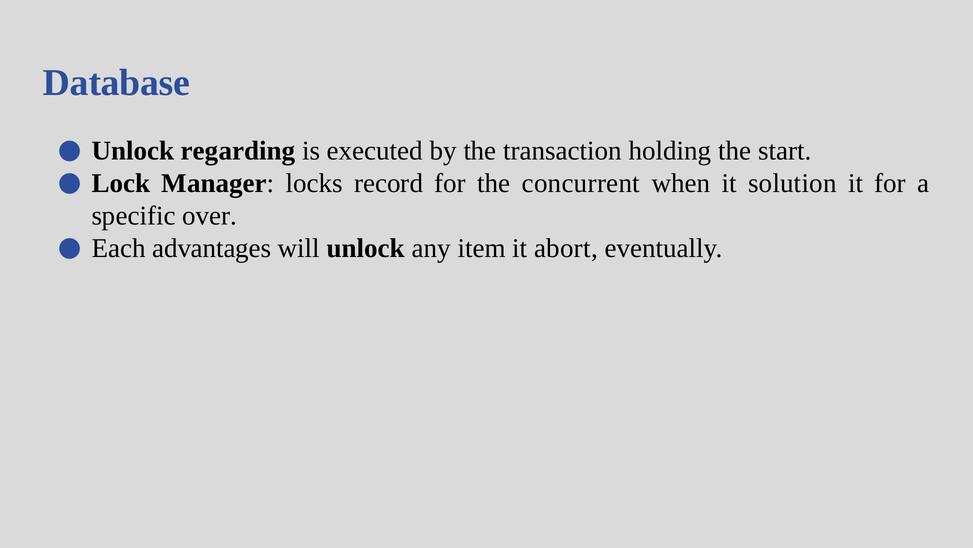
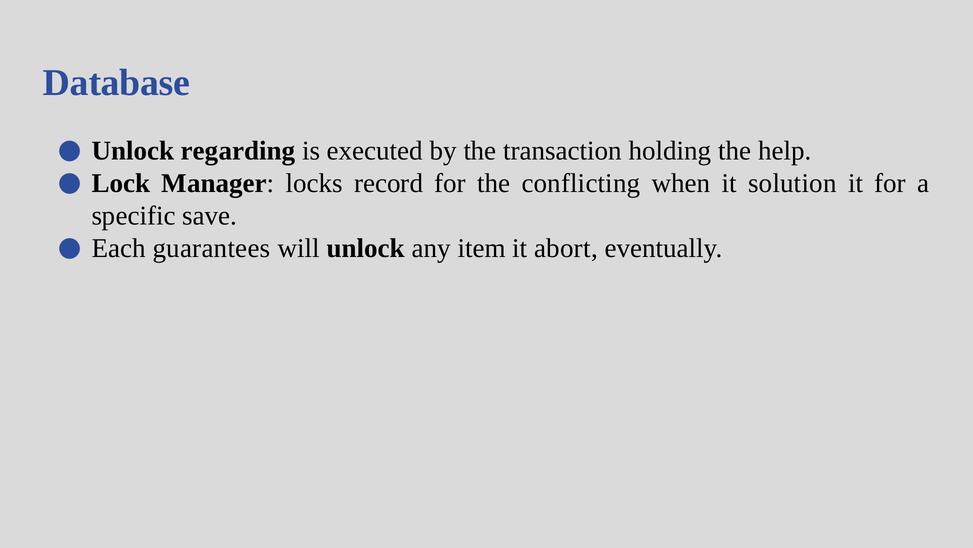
start: start -> help (785, 150)
concurrent: concurrent -> conflicting (581, 183)
over: over -> save (210, 215)
advantages: advantages -> guarantees (212, 248)
